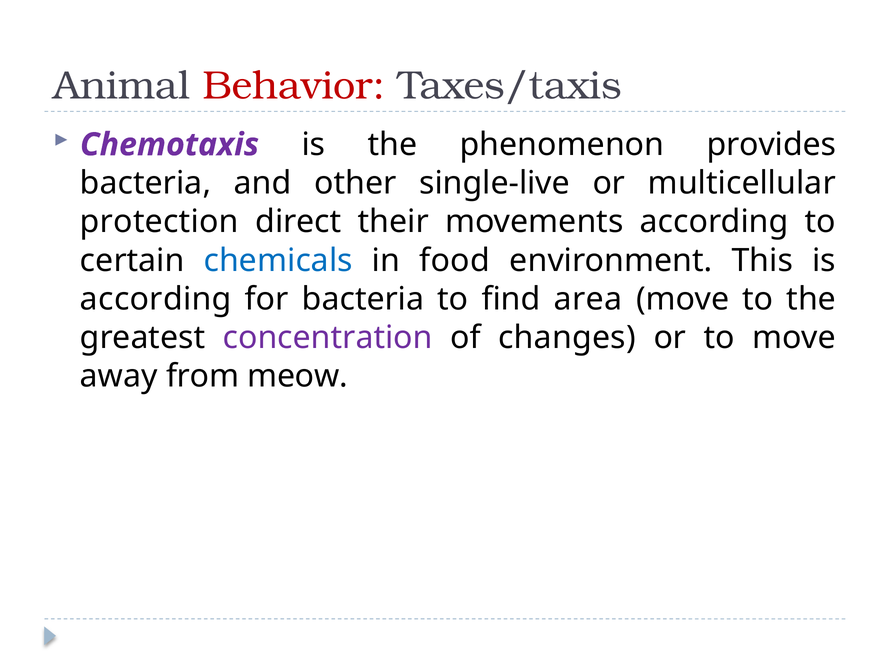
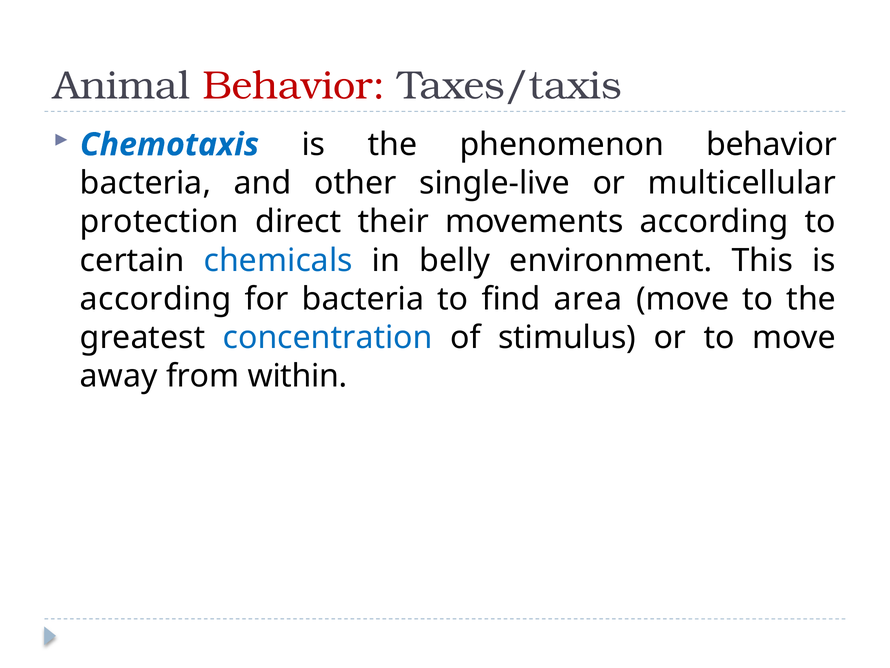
Chemotaxis colour: purple -> blue (169, 145)
phenomenon provides: provides -> behavior (772, 145)
food: food -> belly (455, 260)
concentration colour: purple -> blue (328, 337)
changes: changes -> stimulus (567, 337)
meow: meow -> within (298, 376)
